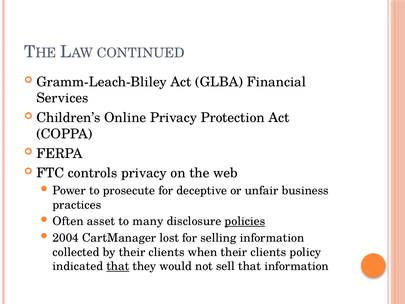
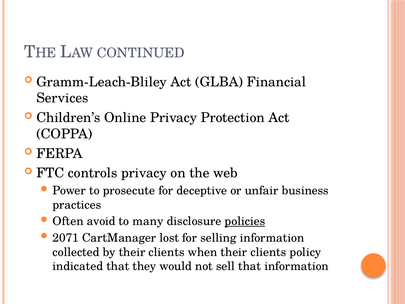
asset: asset -> avoid (101, 221)
2004: 2004 -> 2071 (66, 238)
that underline: present -> none (118, 266)
